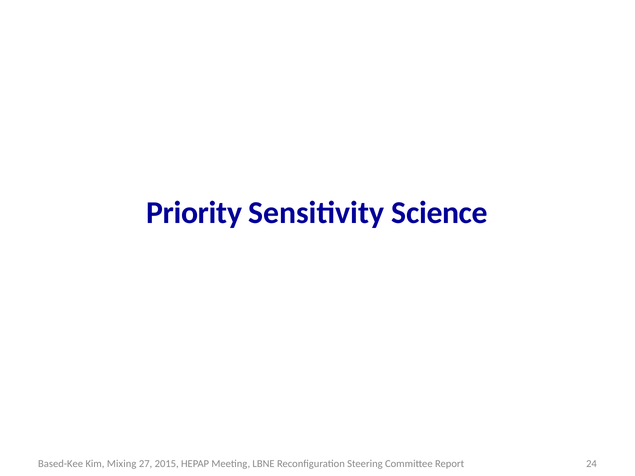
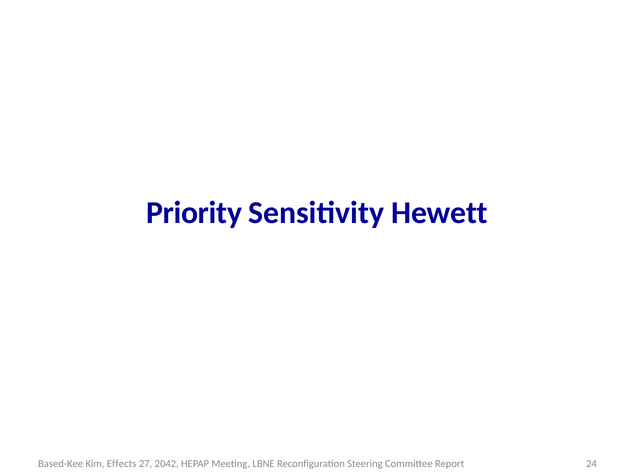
Science: Science -> Hewett (440, 213)
Mixing: Mixing -> Effects (122, 464)
2015: 2015 -> 2042 (167, 464)
